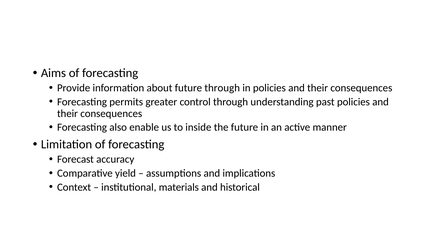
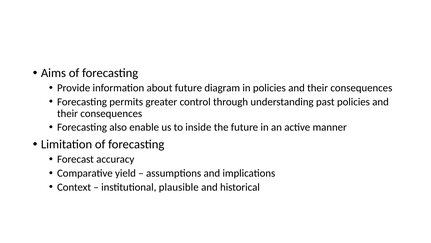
future through: through -> diagram (222, 88)
materials: materials -> plausible (179, 187)
